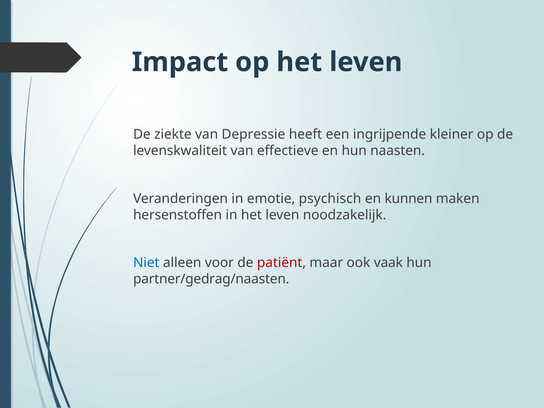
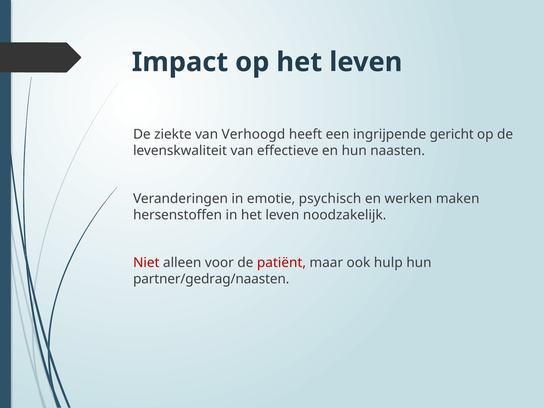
Depressie: Depressie -> Verhoogd (253, 134)
kleiner: kleiner -> gericht (452, 134)
kunnen: kunnen -> werken (408, 199)
Niet colour: blue -> red (146, 263)
vaak: vaak -> hulp (388, 263)
